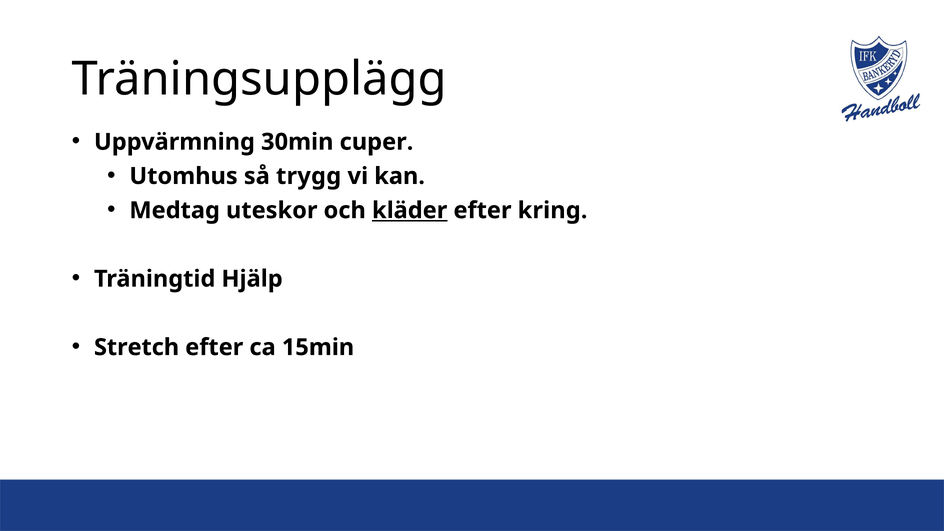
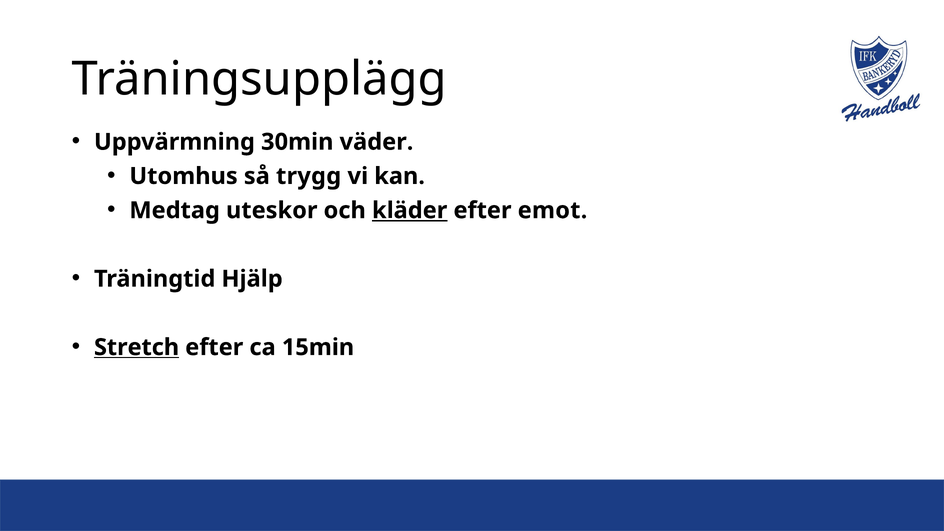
cuper: cuper -> väder (376, 142)
kring: kring -> emot (552, 210)
Stretch underline: none -> present (137, 347)
